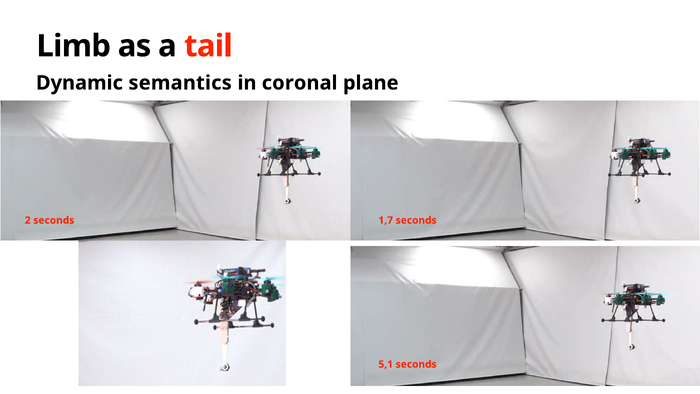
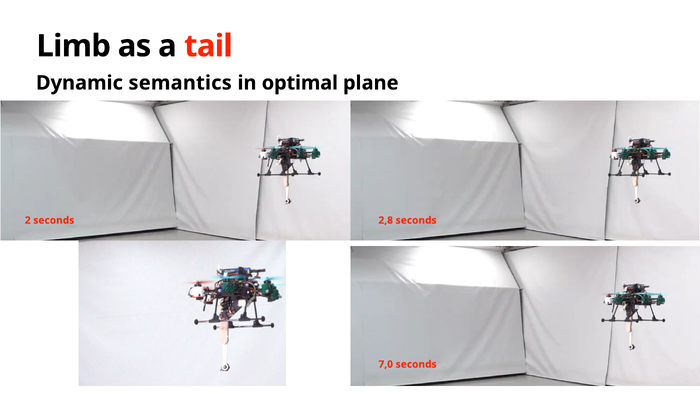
coronal: coronal -> optimal (300, 83)
1,7: 1,7 -> 2,8 (386, 220)
5,1: 5,1 -> 7,0 (386, 364)
